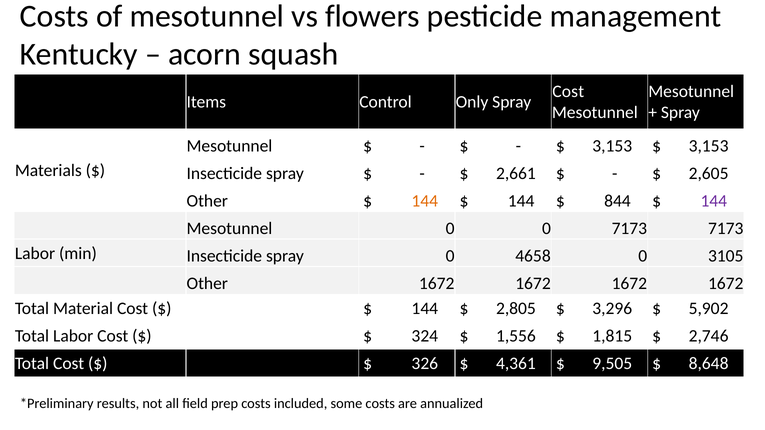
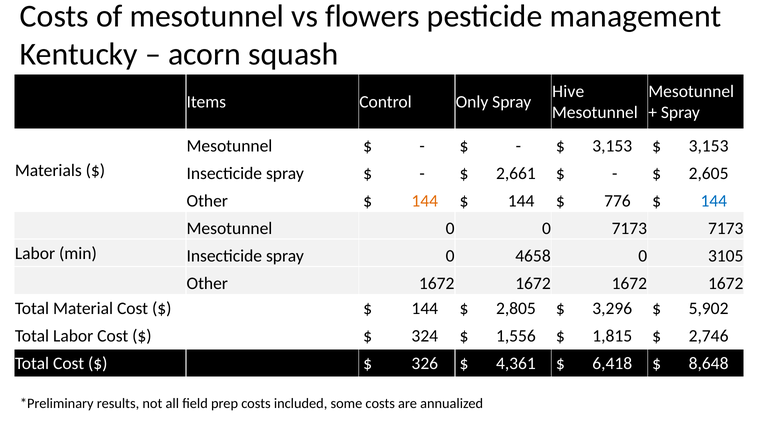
Cost: Cost -> Hive (568, 91)
844: 844 -> 776 (617, 201)
144 colour: purple -> blue (714, 201)
9,505: 9,505 -> 6,418 (612, 364)
